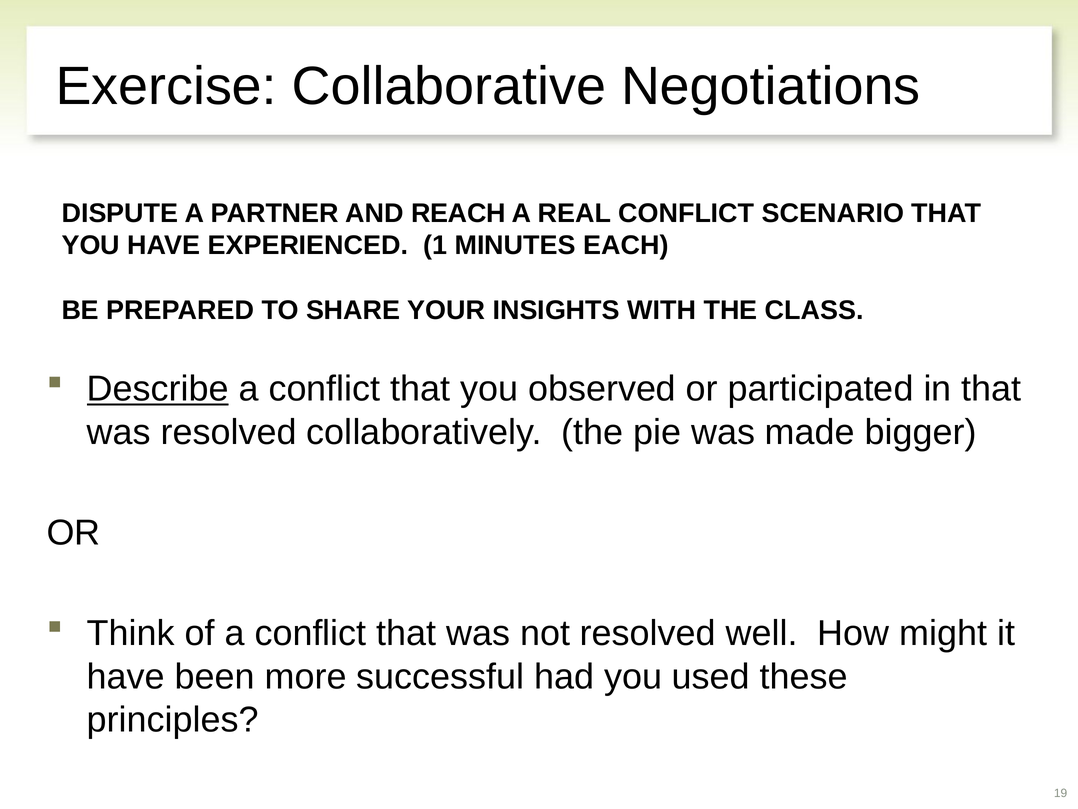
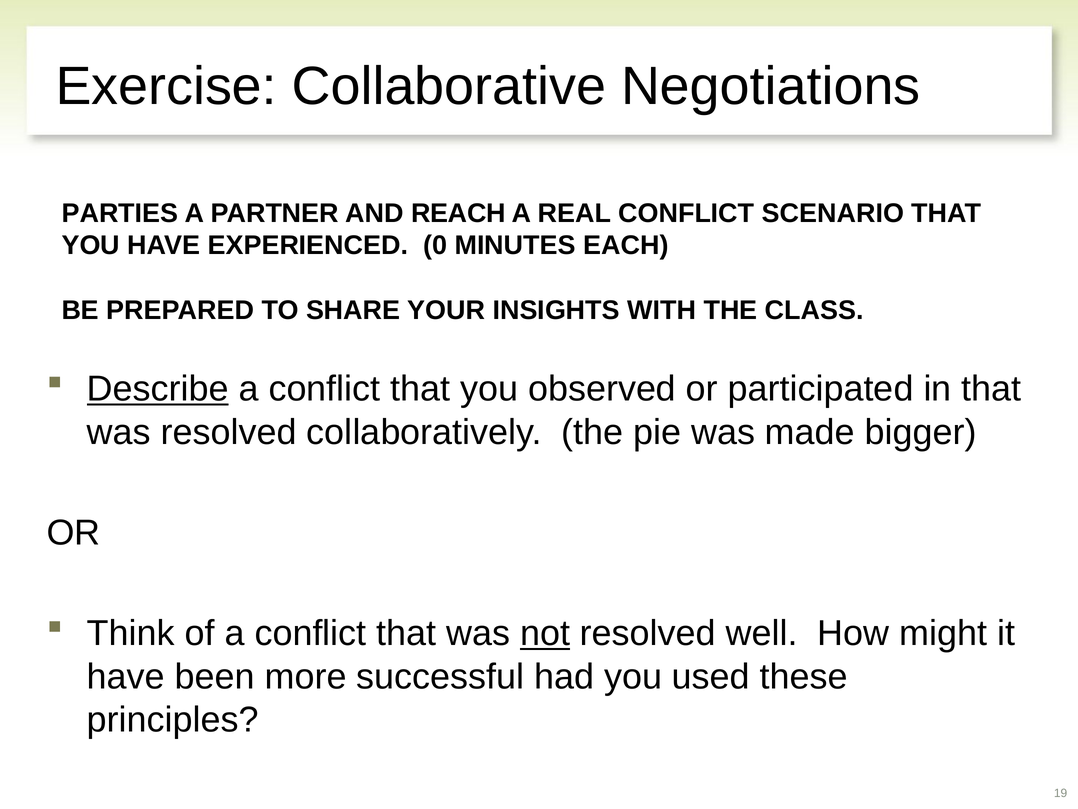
DISPUTE: DISPUTE -> PARTIES (120, 213)
1: 1 -> 0 (435, 245)
not underline: none -> present (545, 633)
